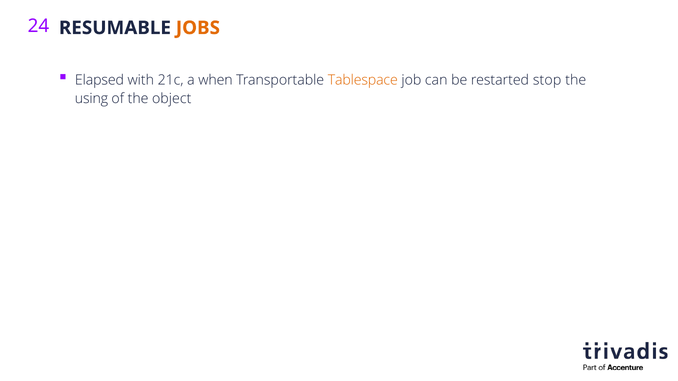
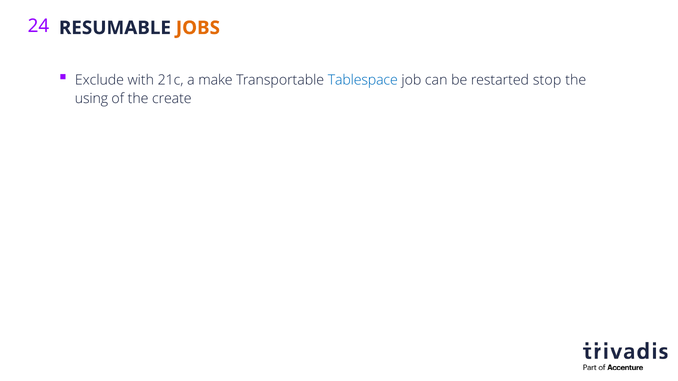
Elapsed: Elapsed -> Exclude (99, 80)
when: when -> make (215, 80)
Tablespace colour: orange -> blue (363, 80)
object: object -> create (172, 99)
